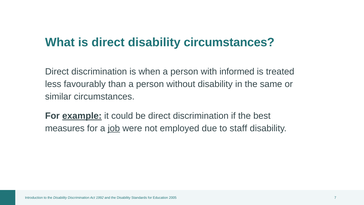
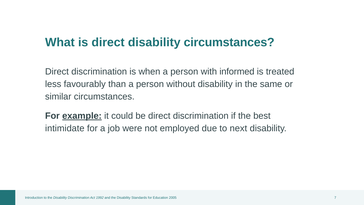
measures: measures -> intimidate (65, 128)
job underline: present -> none (114, 128)
staff: staff -> next (238, 128)
